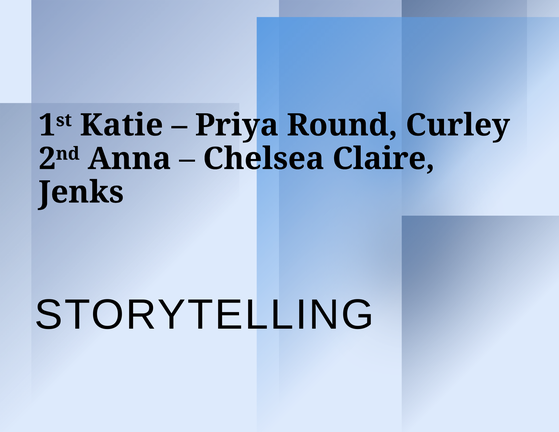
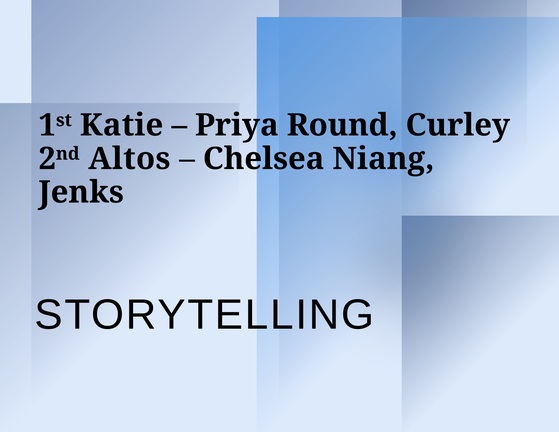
Anna: Anna -> Altos (129, 159)
Claire: Claire -> Niang (383, 159)
